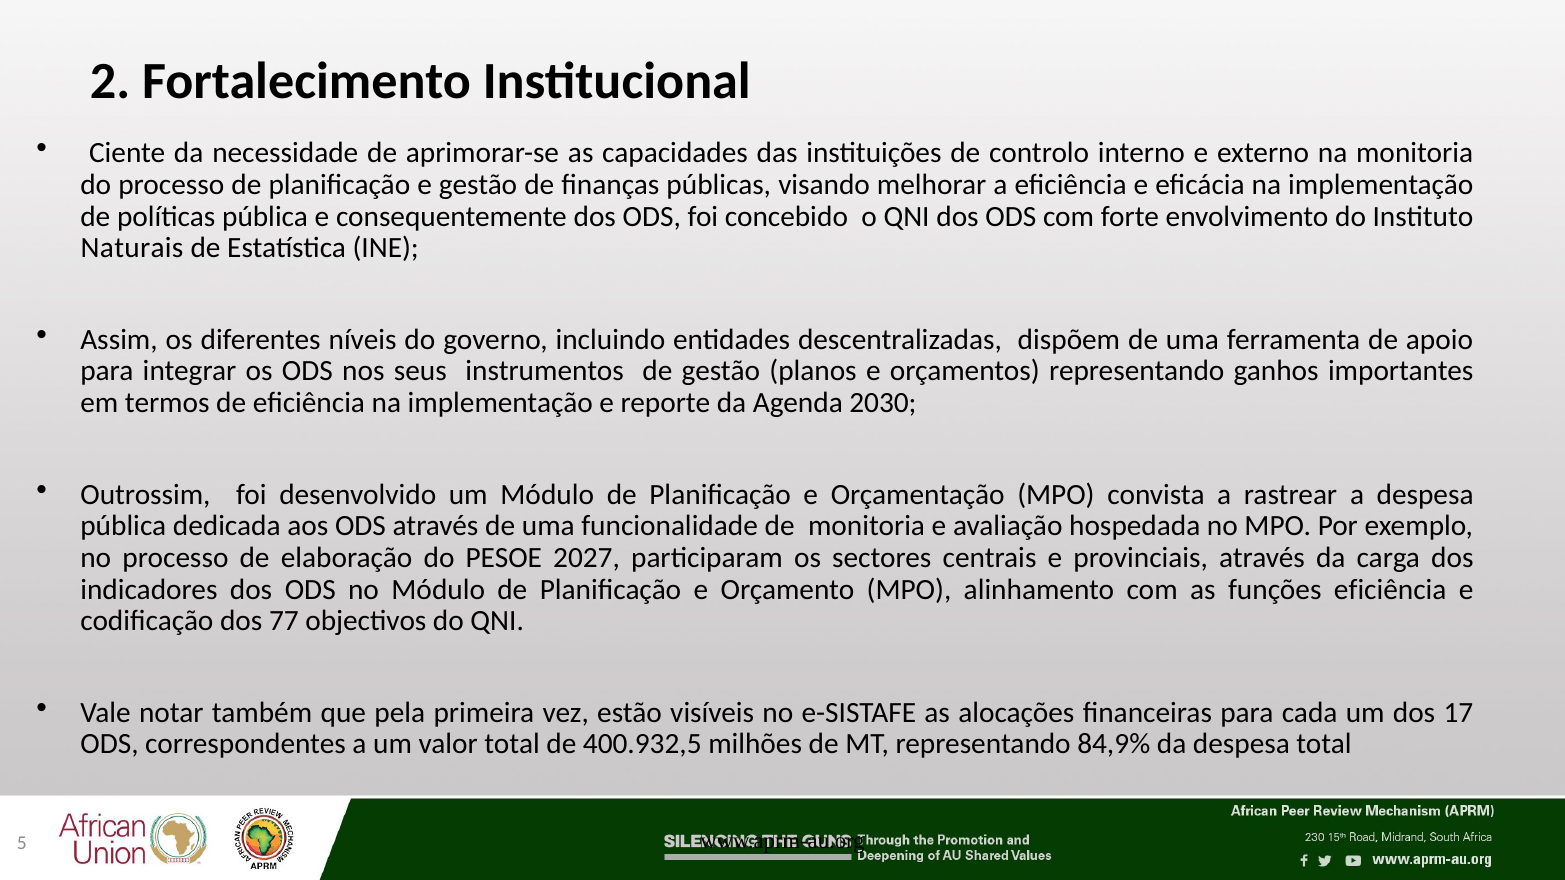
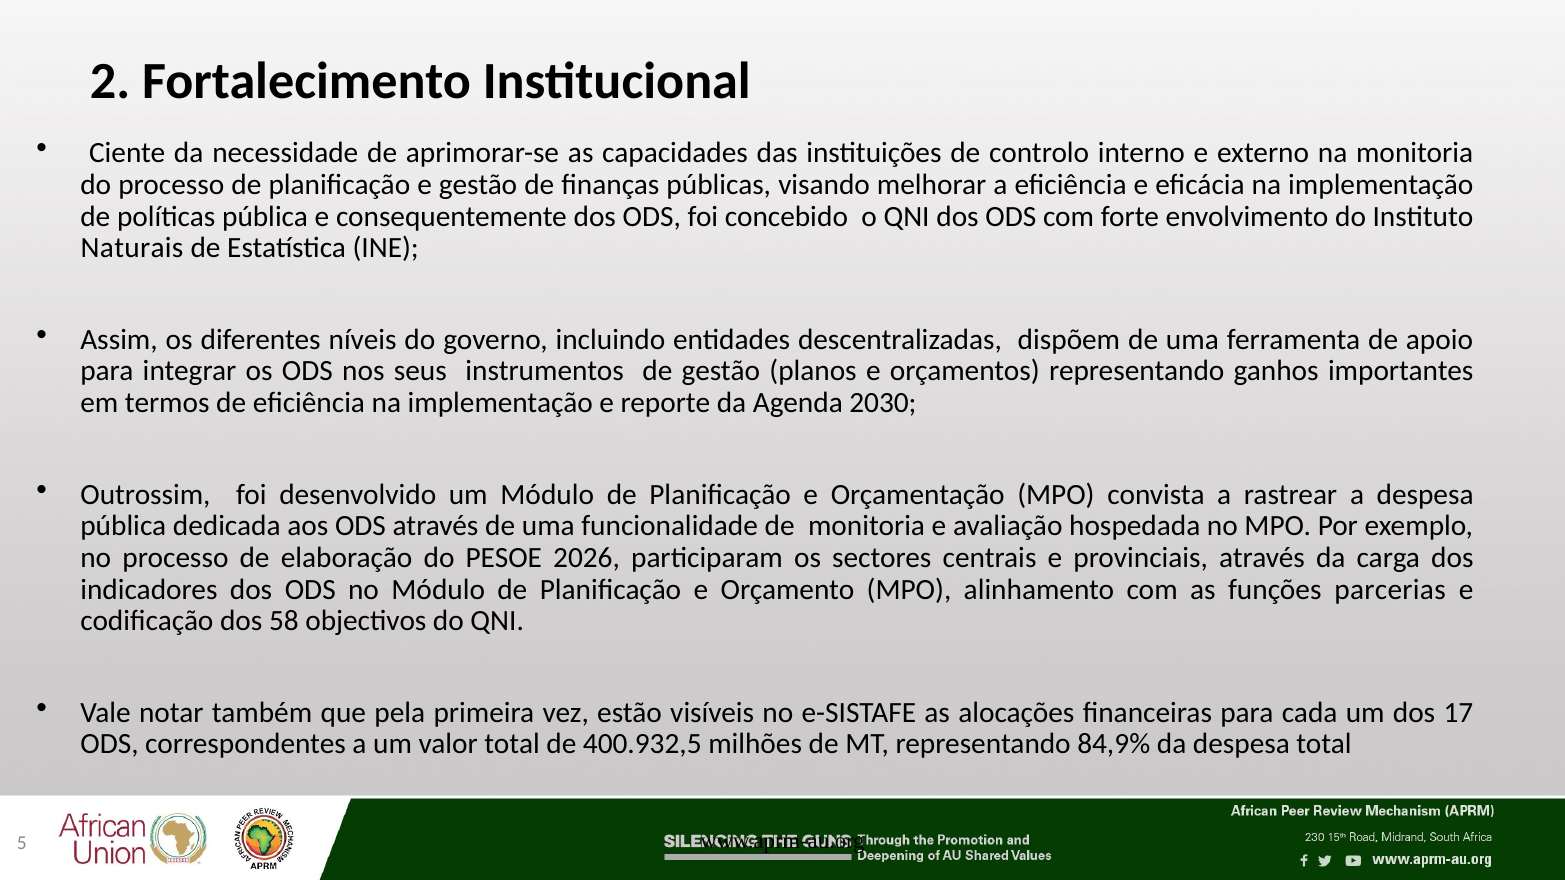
2027: 2027 -> 2026 (587, 558)
funções eficiência: eficiência -> parcerias (1390, 590)
77: 77 -> 58 (284, 621)
